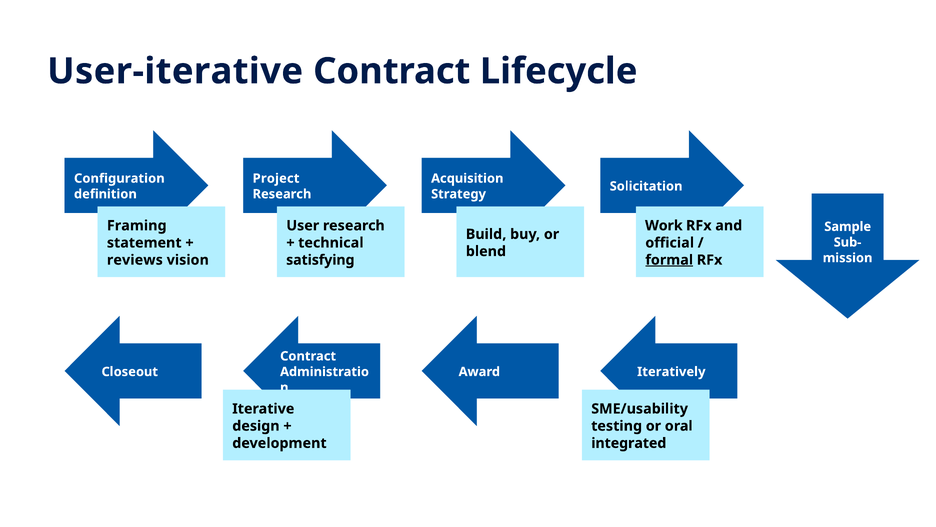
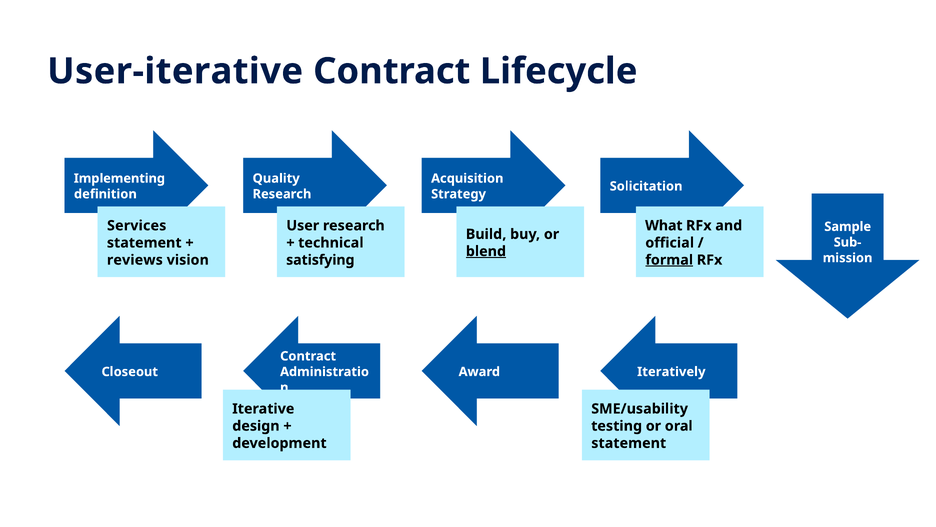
Configuration: Configuration -> Implementing (119, 178)
Project: Project -> Quality (276, 178)
Framing: Framing -> Services (137, 225)
Work: Work -> What (664, 225)
blend underline: none -> present (486, 251)
integrated: integrated -> statement (629, 443)
